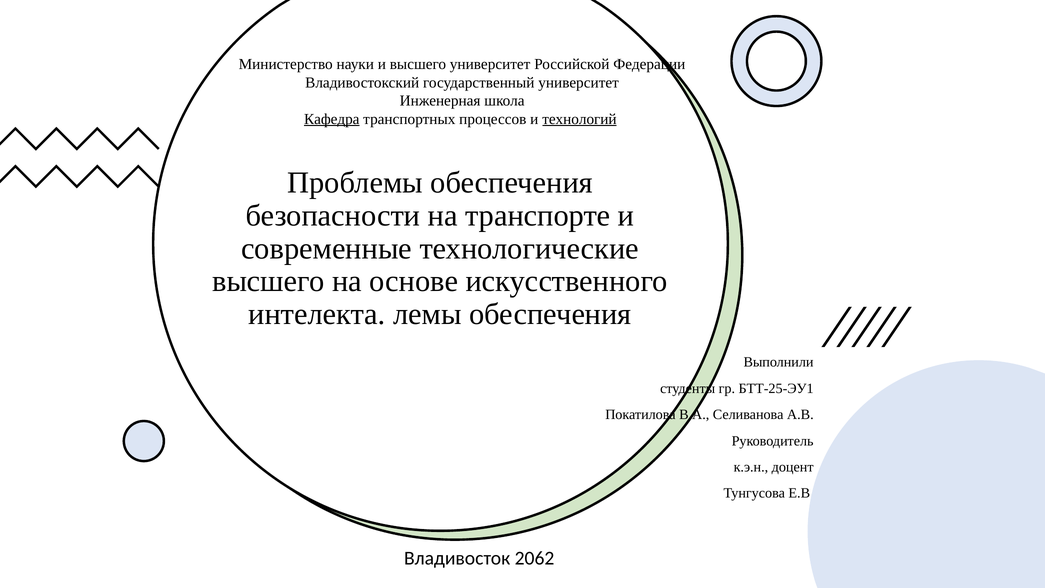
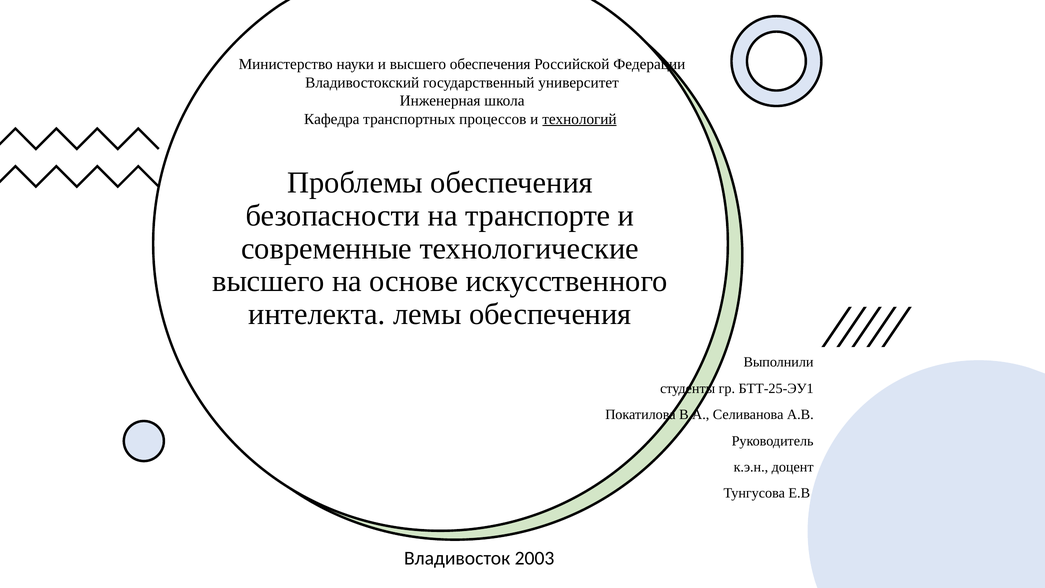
высшего университет: университет -> обеспечения (490, 64)
Кафедра underline: present -> none (332, 119)
2062: 2062 -> 2003 (535, 558)
